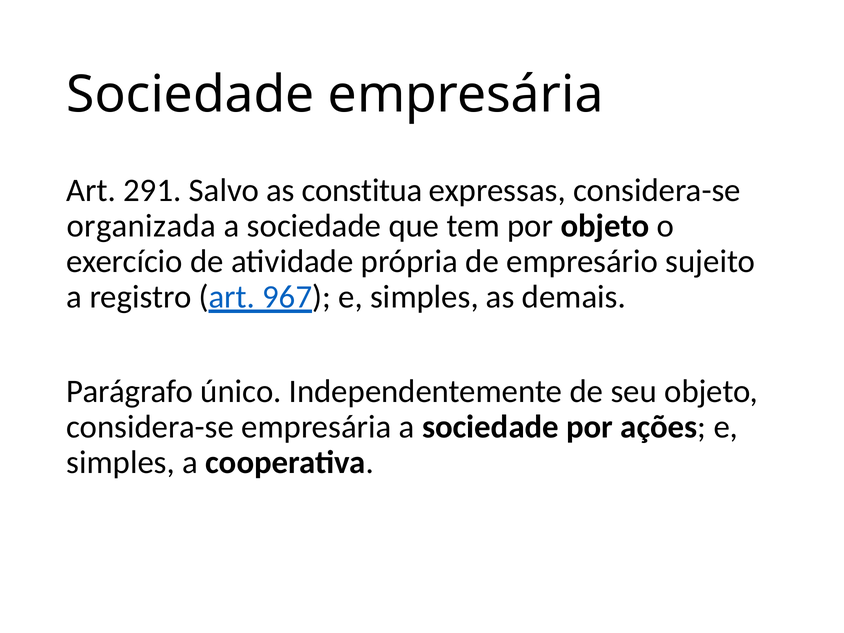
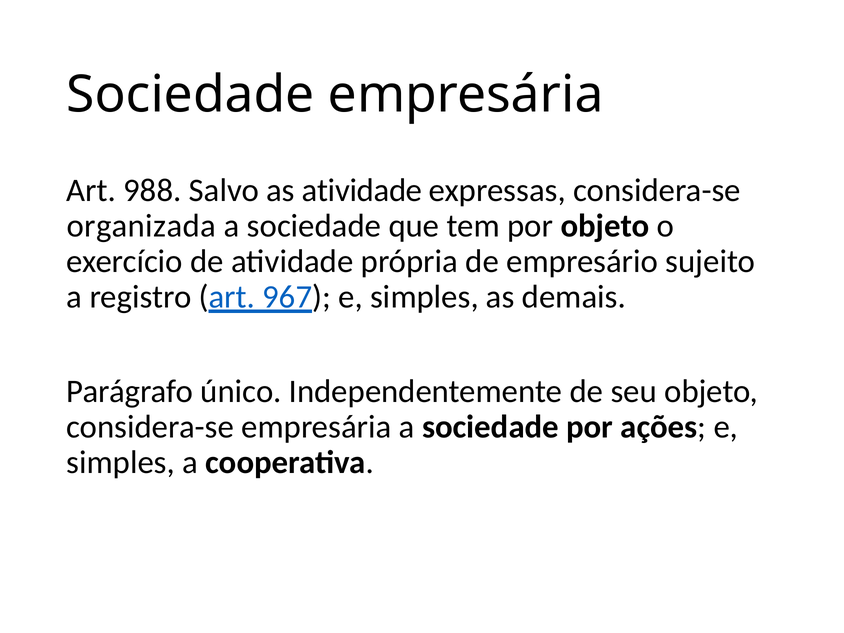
291: 291 -> 988 (152, 190)
as constitua: constitua -> atividade (362, 190)
